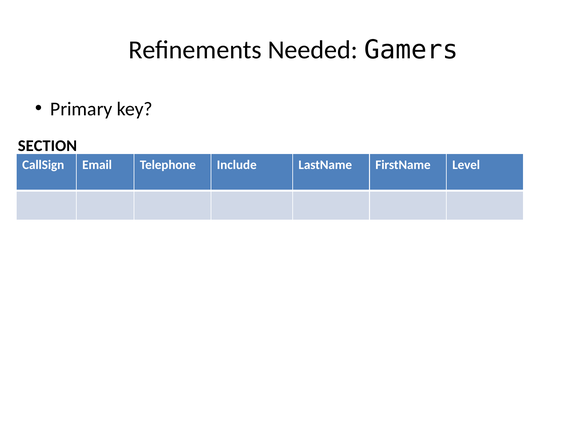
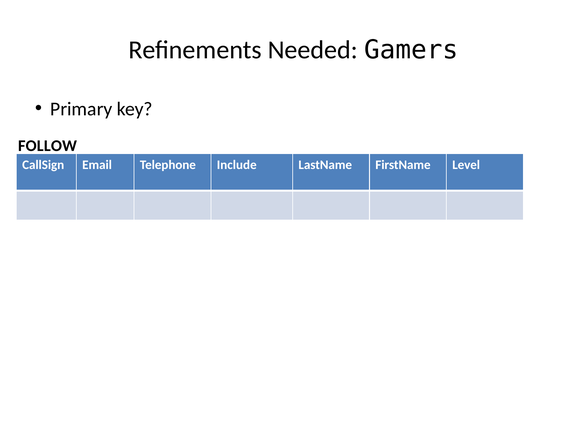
SECTION: SECTION -> FOLLOW (47, 146)
